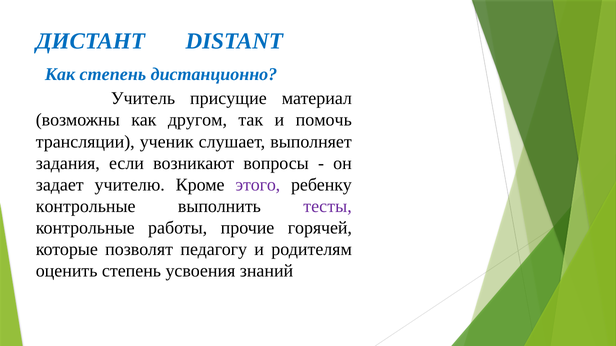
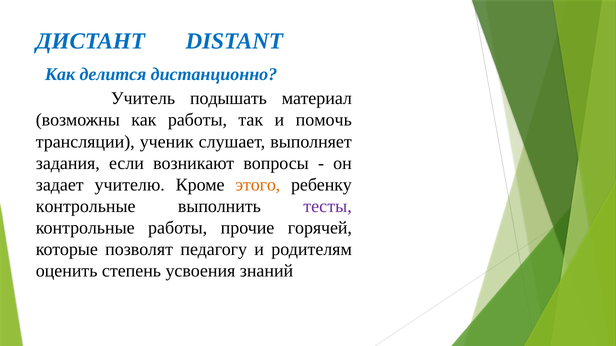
Как степень: степень -> делится (113, 74)
присущие: присущие -> подышать (228, 99)
как другом: другом -> работы (197, 120)
этого colour: purple -> orange (258, 185)
